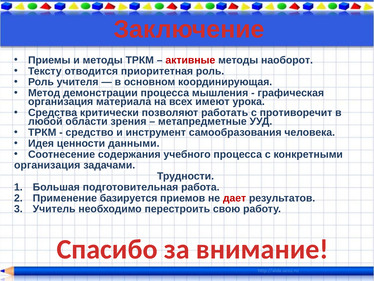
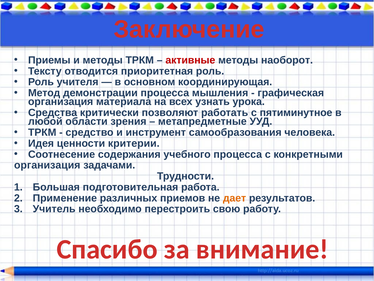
имеют: имеют -> узнать (213, 102)
противоречит: противоречит -> пятиминутное (296, 113)
данными: данными -> критерии (134, 143)
базируется: базируется -> различных (129, 198)
дает colour: red -> orange (235, 198)
